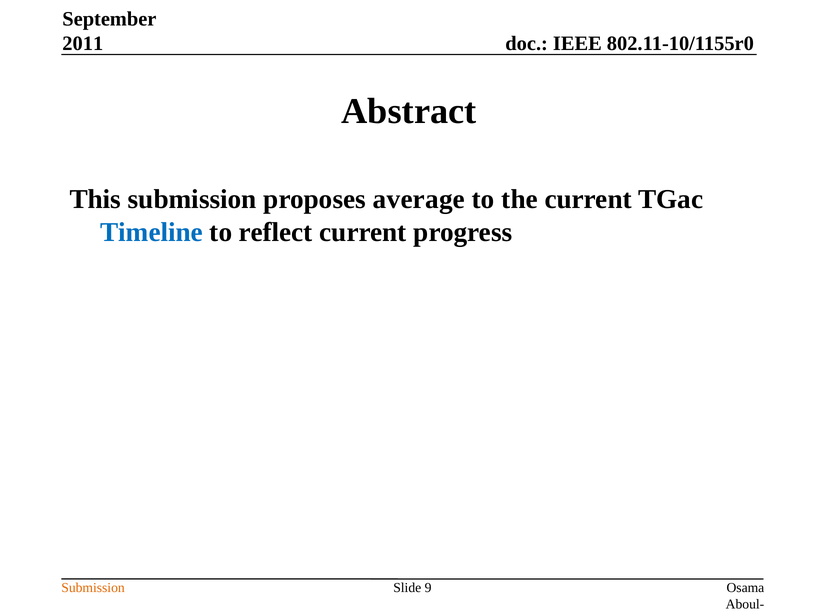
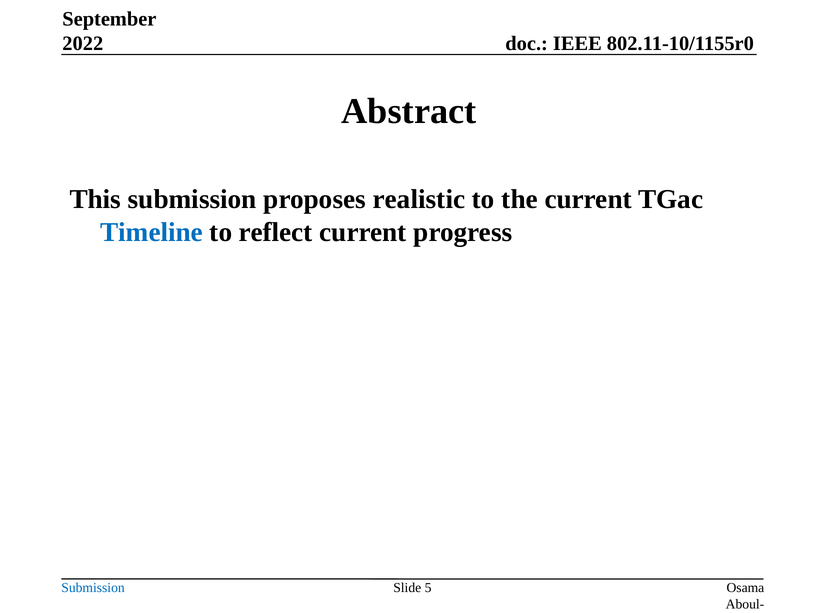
2011: 2011 -> 2022 (83, 44)
average: average -> realistic (419, 200)
Submission colour: orange -> blue (93, 588)
9: 9 -> 5 (428, 588)
